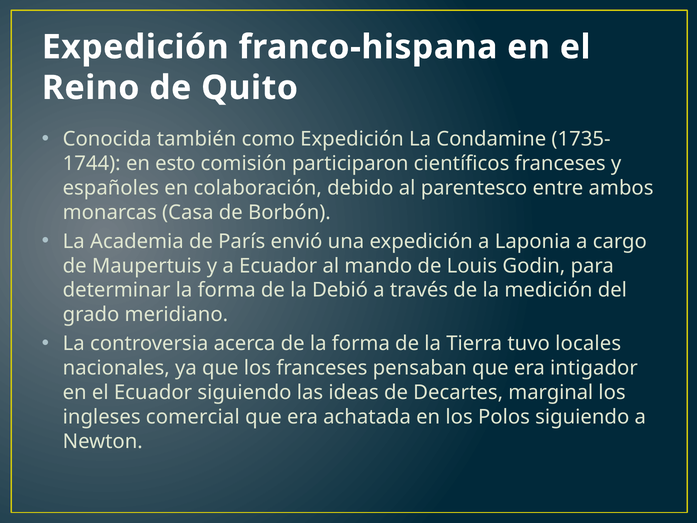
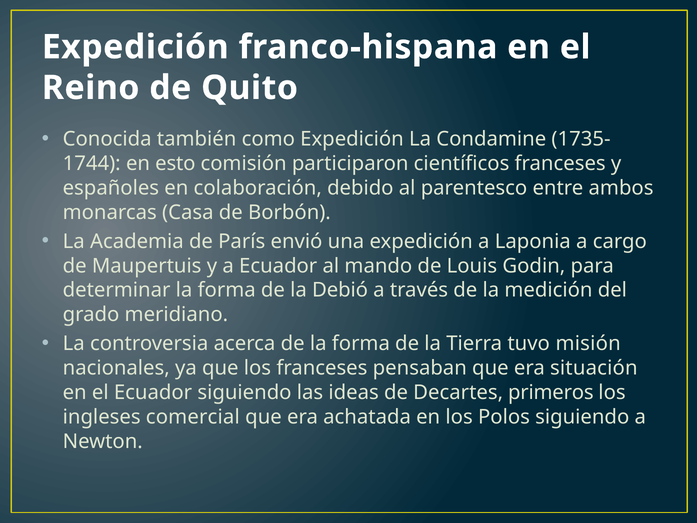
locales: locales -> misión (588, 344)
intigador: intigador -> situación (594, 368)
marginal: marginal -> primeros (551, 392)
